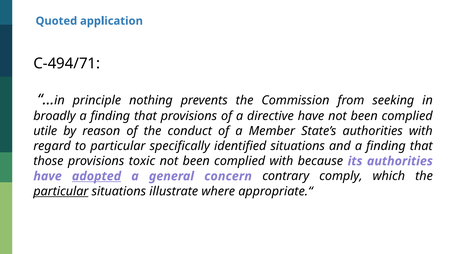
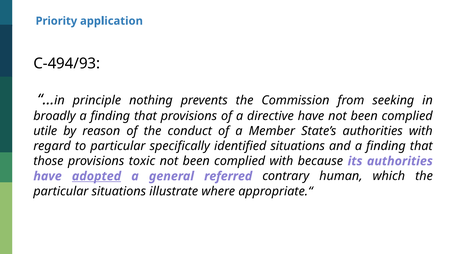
Quoted: Quoted -> Priority (56, 21)
C-494/71: C-494/71 -> C-494/93 (67, 63)
concern: concern -> referred (228, 176)
comply: comply -> human (341, 176)
particular underline: present -> none (61, 191)
